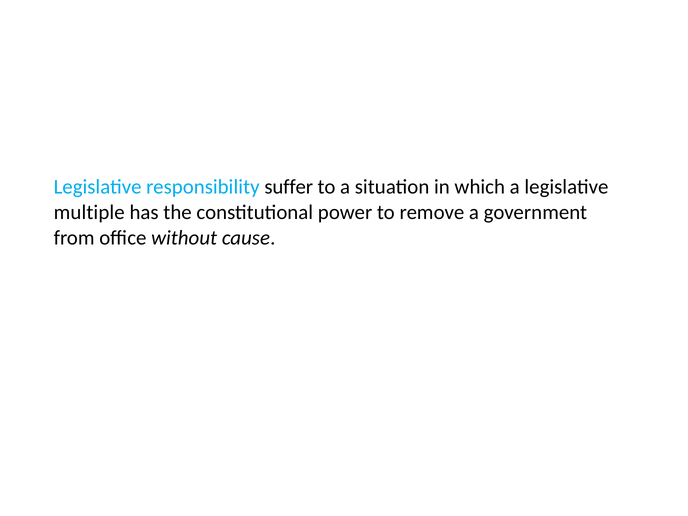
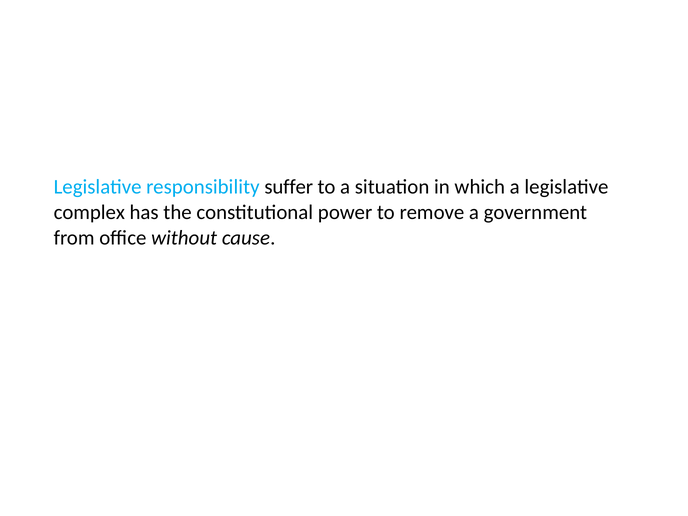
multiple: multiple -> complex (89, 213)
